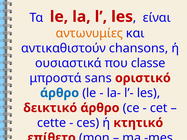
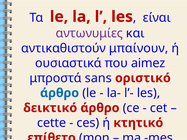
αντωνυμίες colour: orange -> purple (89, 33)
chansons: chansons -> μπαίνουν (139, 48)
classe: classe -> aimez (148, 63)
